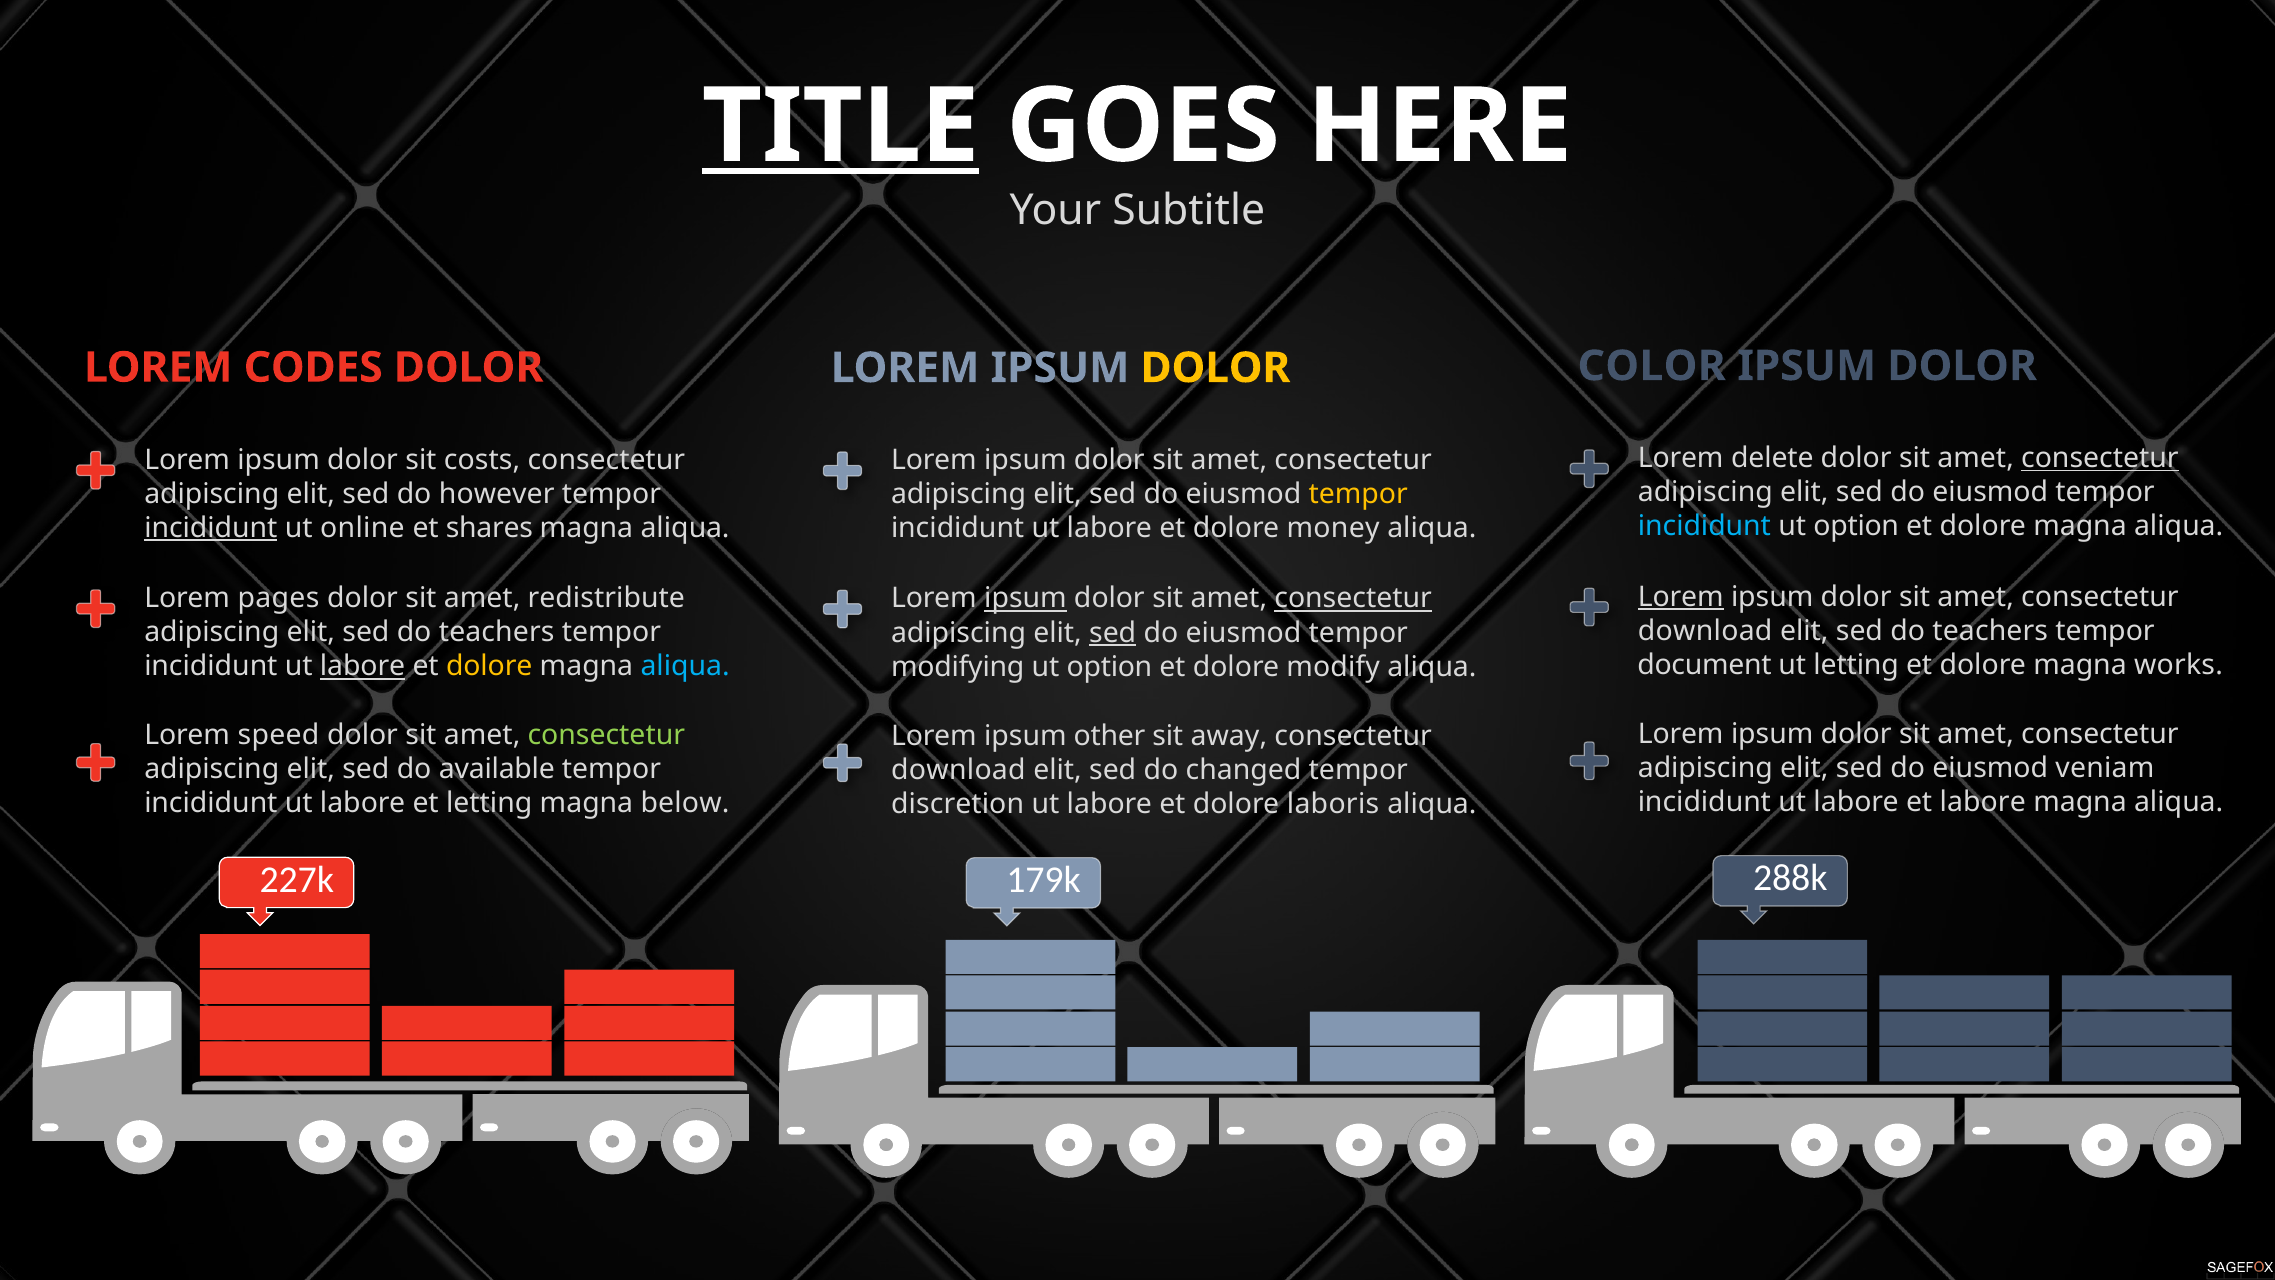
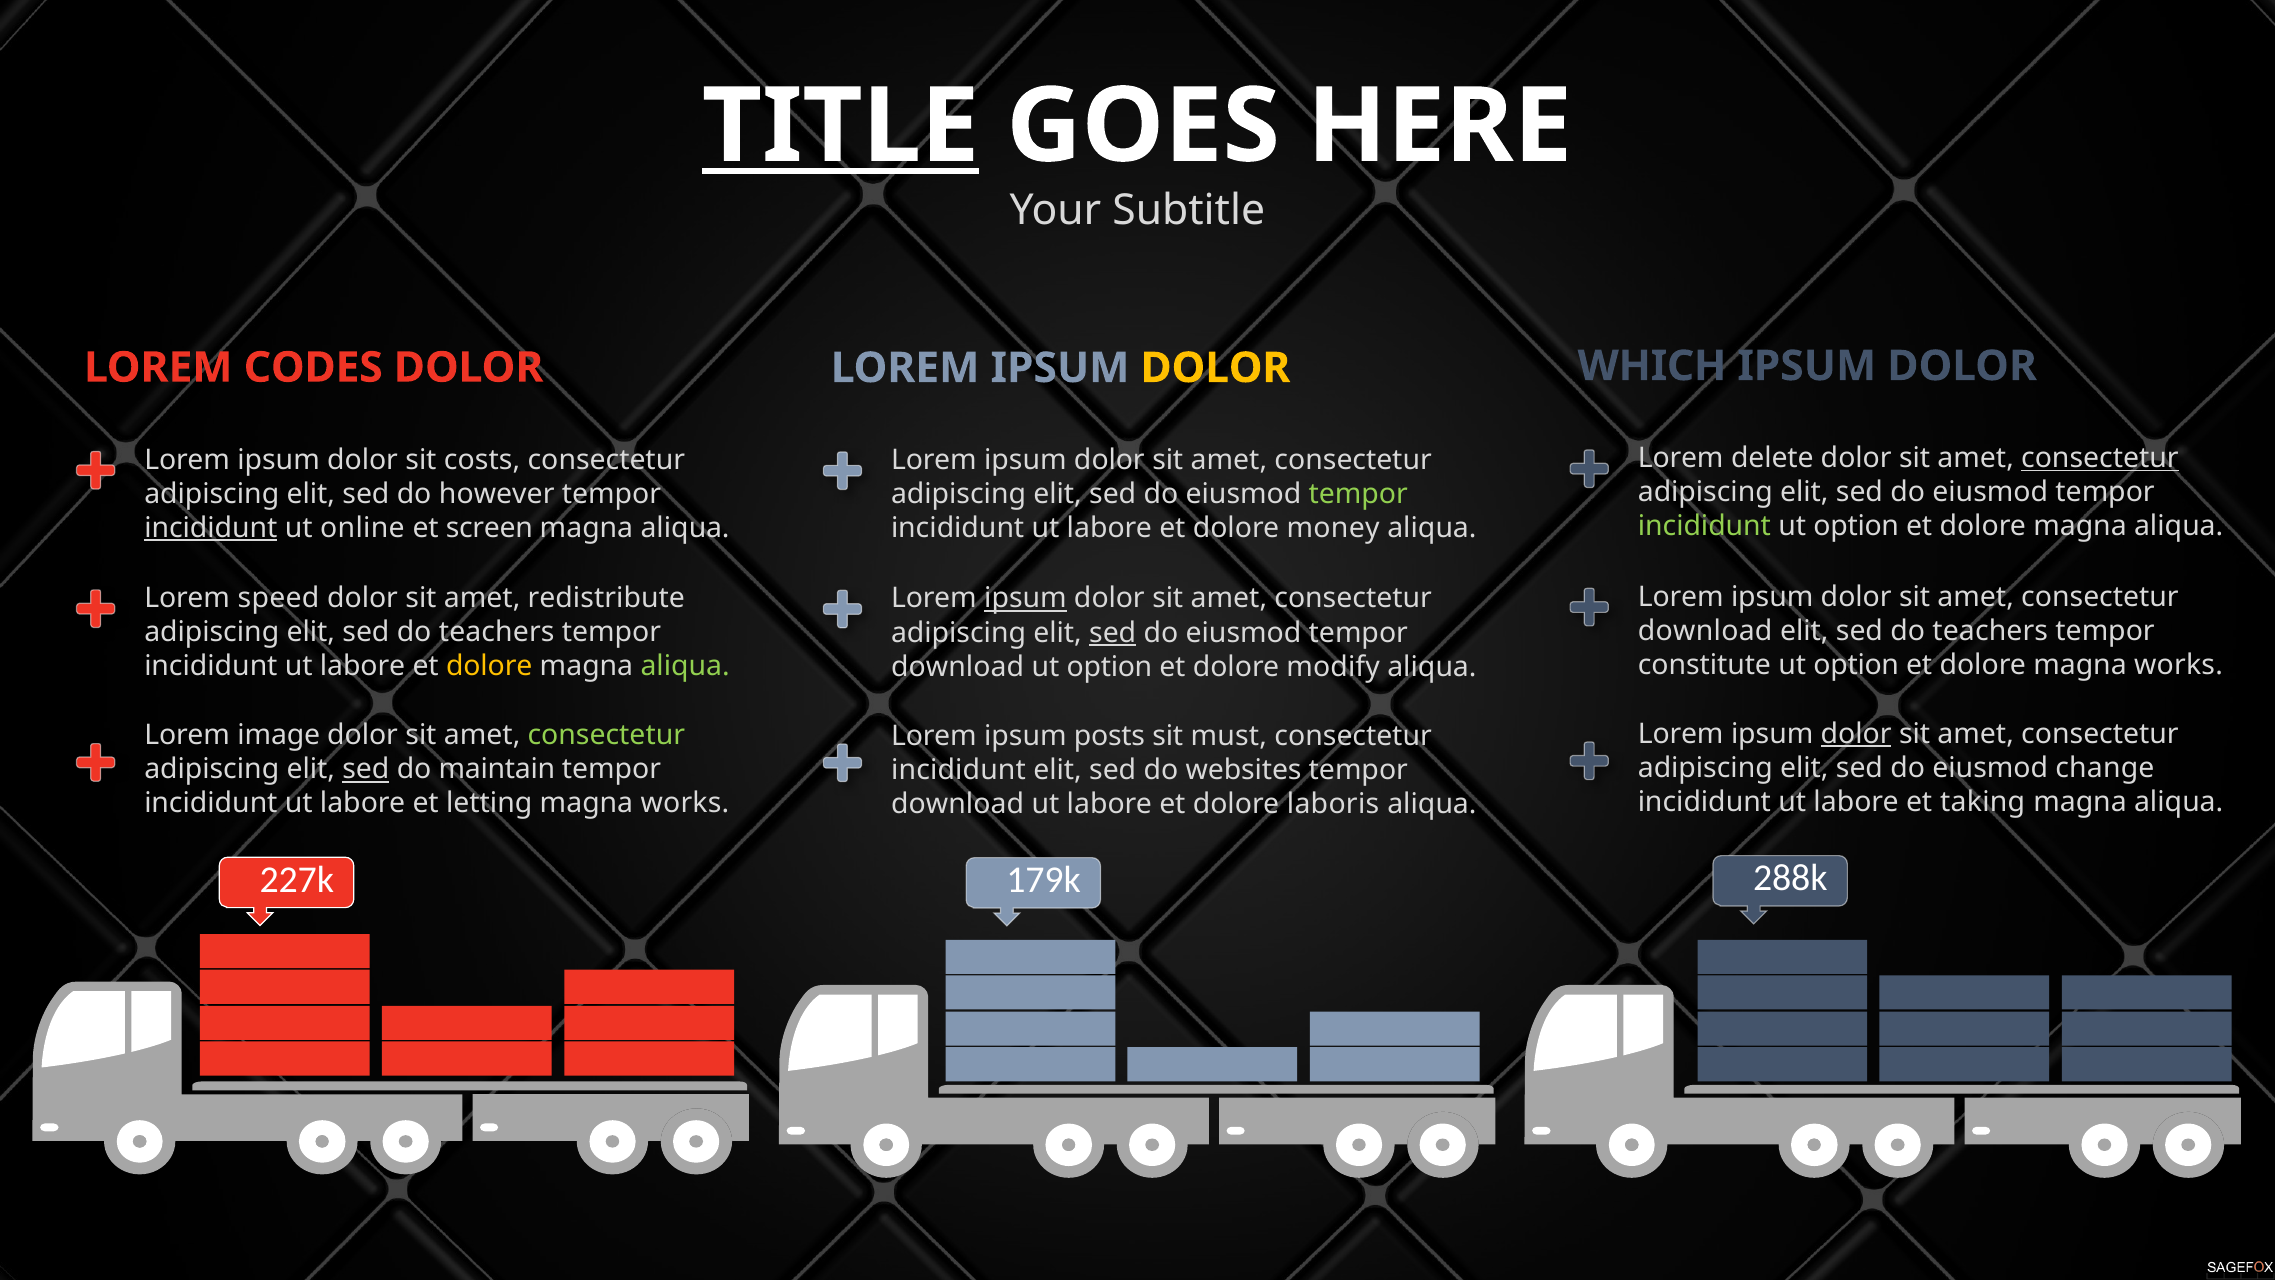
COLOR: COLOR -> WHICH (1652, 366)
tempor colour: yellow -> light green (1358, 494)
incididunt colour: light blue -> light green (1704, 526)
shares: shares -> screen (489, 528)
Lorem underline: present -> none (1681, 596)
pages: pages -> speed (279, 598)
consectetur underline: present -> none (1353, 598)
document: document -> constitute (1704, 665)
letting: letting -> option (1856, 665)
labore underline: present -> none (363, 666)
aliqua colour: light blue -> light green (685, 666)
modifying: modifying -> download (958, 667)
dolor underline: none -> present (1856, 734)
speed: speed -> image (279, 735)
other: other -> posts (1109, 736)
away: away -> must (1229, 736)
veniam: veniam -> change (2105, 768)
sed underline: none -> present (366, 769)
available: available -> maintain (497, 769)
download: download -> incididunt (959, 770)
changed: changed -> websites (1244, 770)
et labore: labore -> taking (1983, 802)
below: below -> works (685, 803)
discretion: discretion -> download (958, 804)
